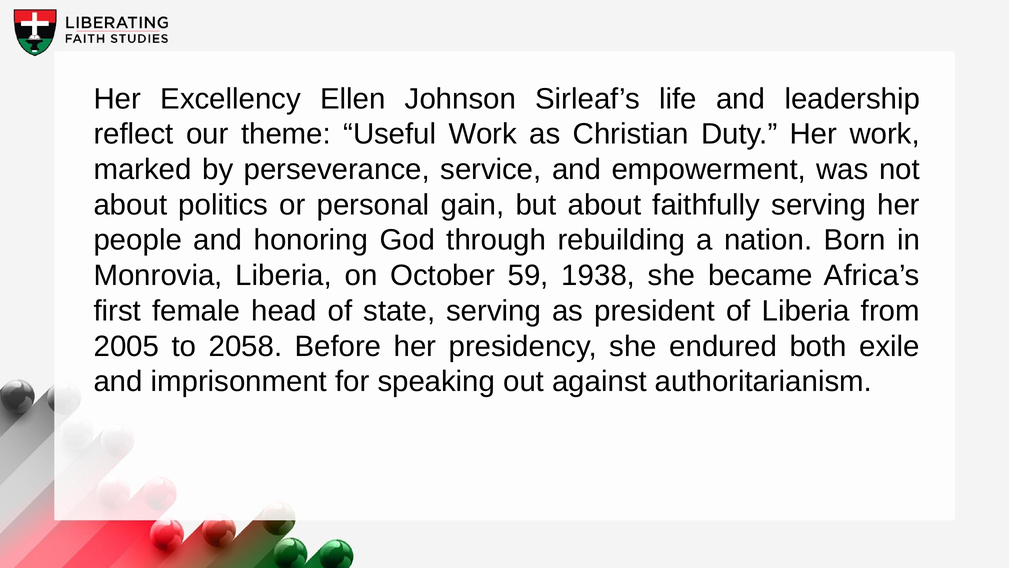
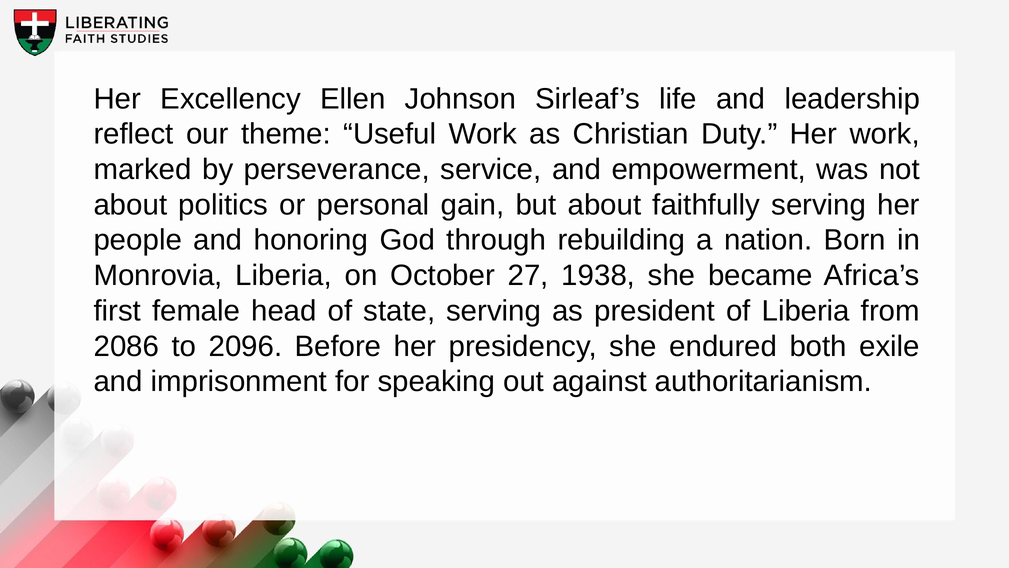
59: 59 -> 27 (528, 275)
2005: 2005 -> 2086 (126, 346)
2058: 2058 -> 2096 (245, 346)
